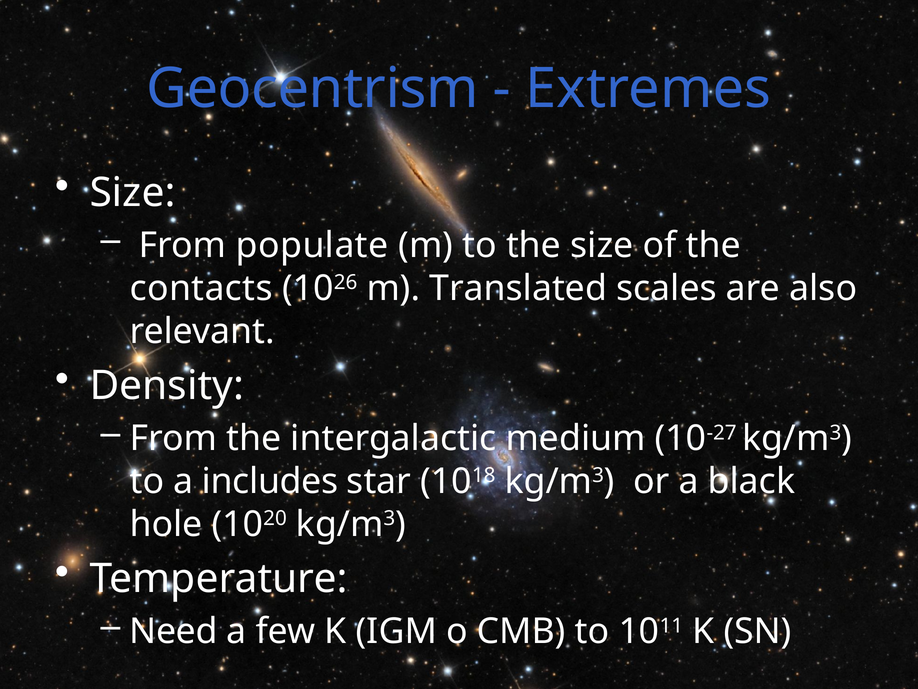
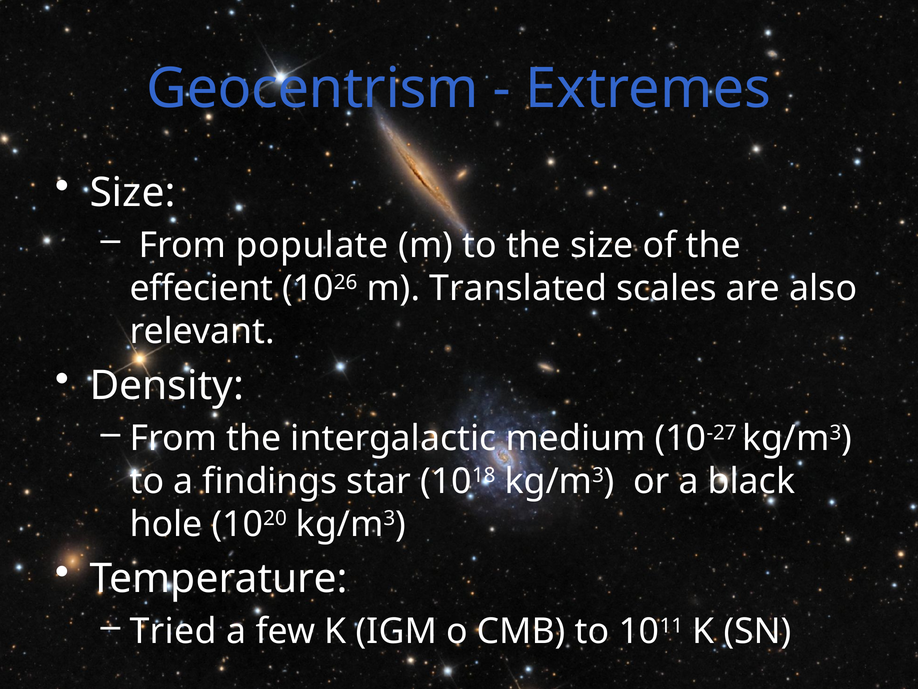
contacts: contacts -> effecient (201, 288)
includes: includes -> findings (270, 481)
Need: Need -> Tried (173, 631)
